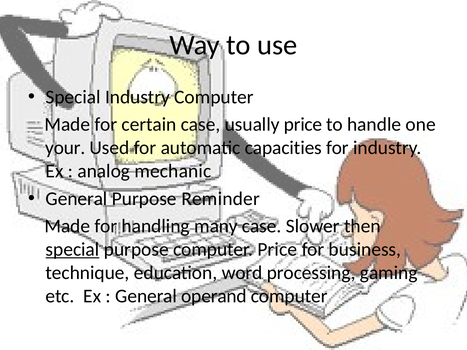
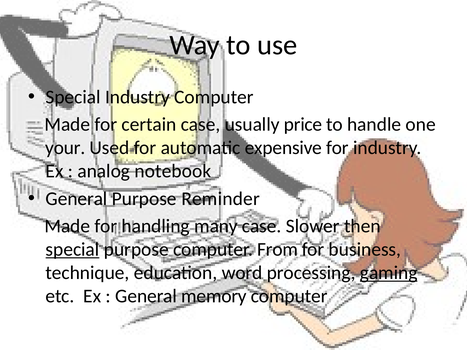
capacities: capacities -> expensive (283, 148)
mechanic: mechanic -> notebook (173, 171)
computer Price: Price -> From (277, 250)
gaming underline: none -> present (389, 273)
operand: operand -> memory (214, 296)
